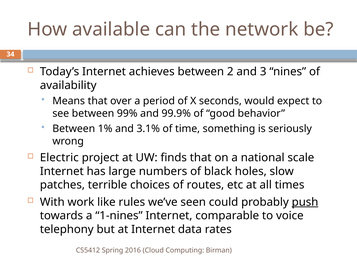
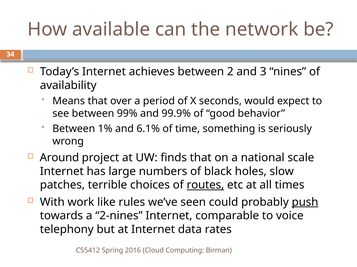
3.1%: 3.1% -> 6.1% (148, 129)
Electric: Electric -> Around (59, 158)
routes underline: none -> present (205, 185)
1-nines: 1-nines -> 2-nines (119, 216)
